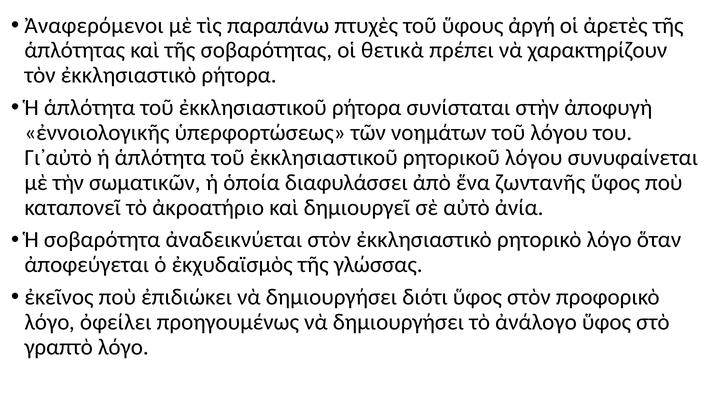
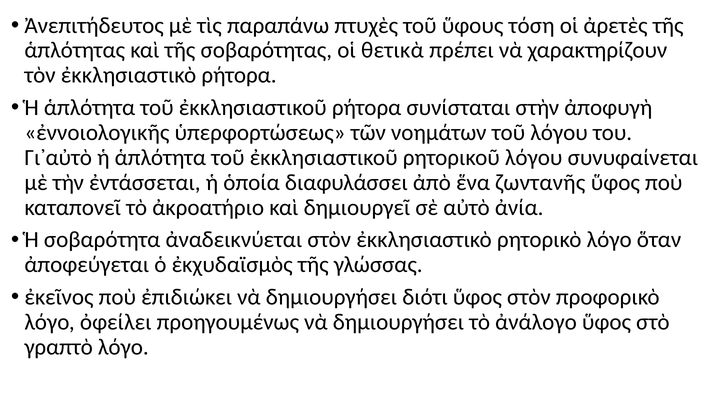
Ἀναφερόμενοι: Ἀναφερόμενοι -> Ἀνεπιτήδευτος (94, 25)
ἀργή: ἀργή -> τόση (532, 25)
σωματικῶν: σωματικῶν -> ἐντάσσεται (145, 182)
